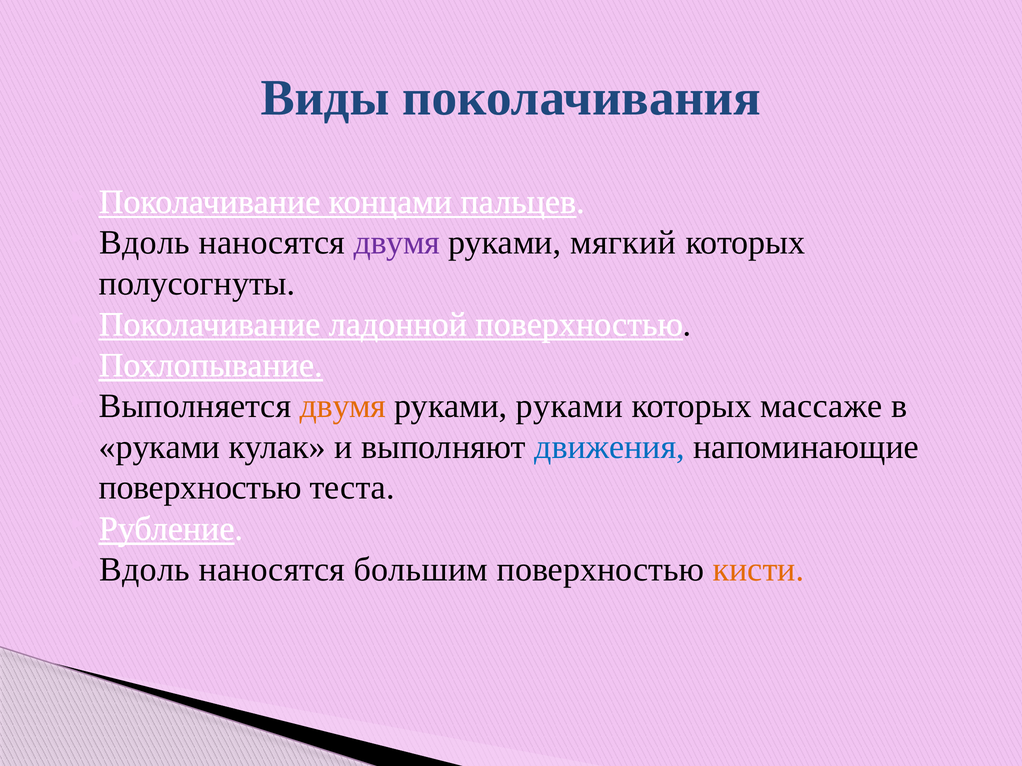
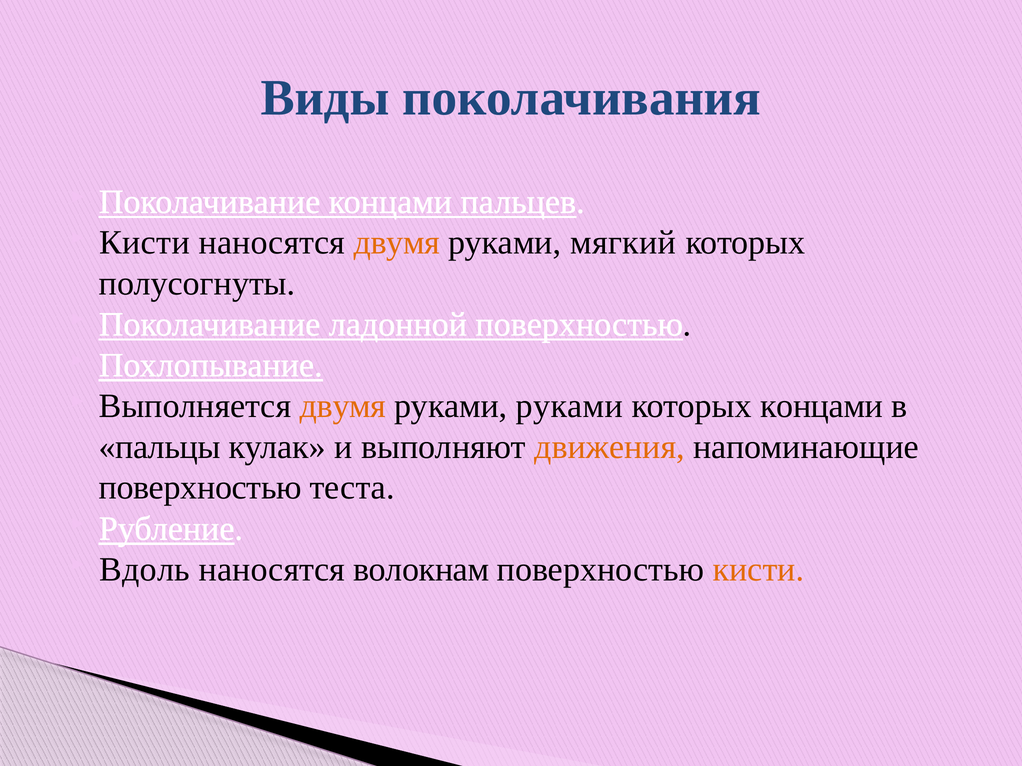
Вдоль: Вдоль -> Кисти (145, 243)
двумя colour: purple -> orange (397, 243)
которых массаже: массаже -> концами (822, 406)
руками: руками -> пальцы (160, 447)
движения colour: blue -> orange (609, 447)
большим: большим -> волокнам (421, 570)
